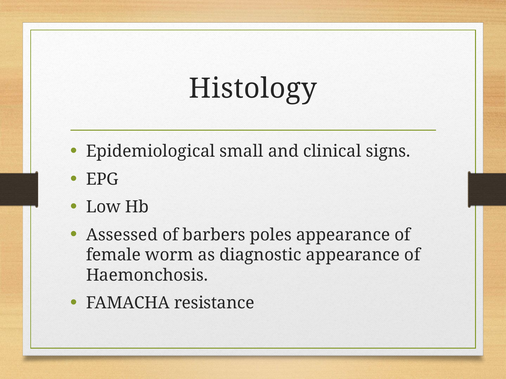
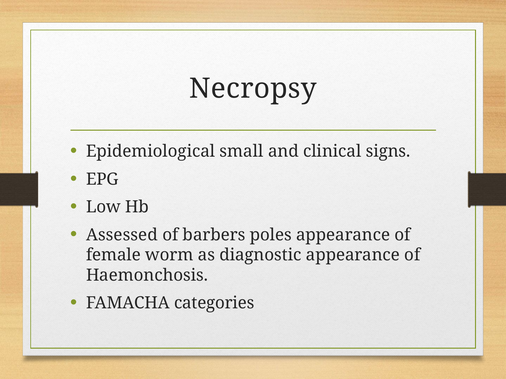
Histology: Histology -> Necropsy (253, 89)
resistance: resistance -> categories (214, 303)
